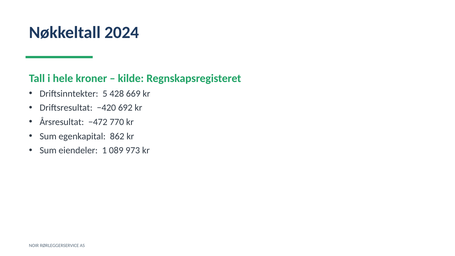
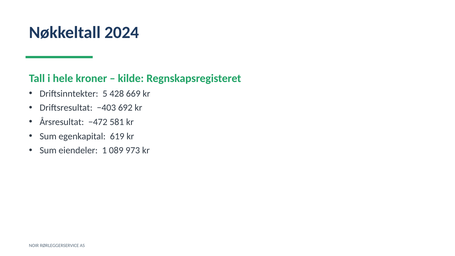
−420: −420 -> −403 (106, 108)
770: 770 -> 581 (117, 122)
862: 862 -> 619 (117, 136)
